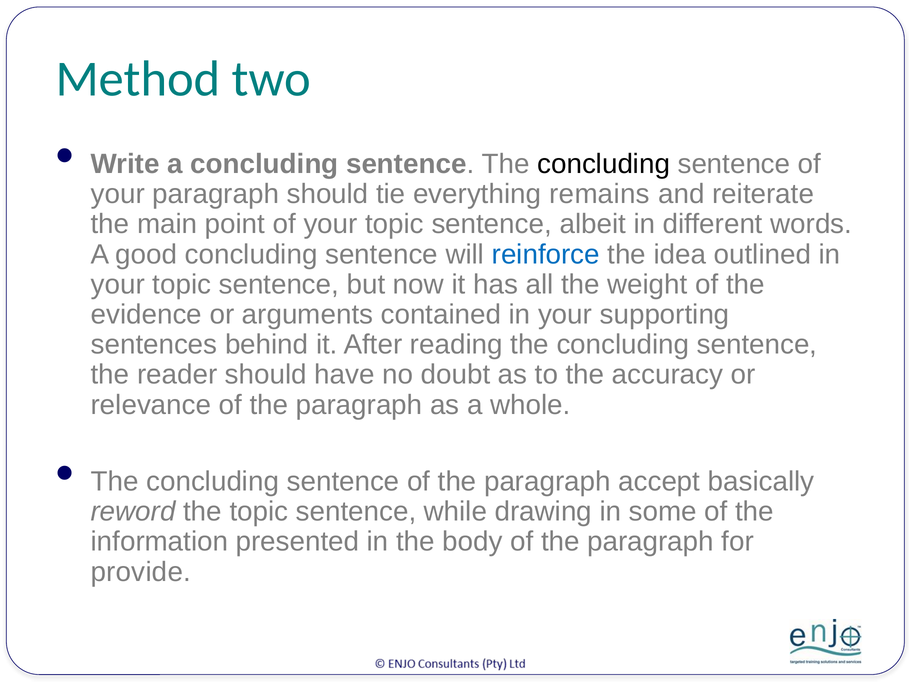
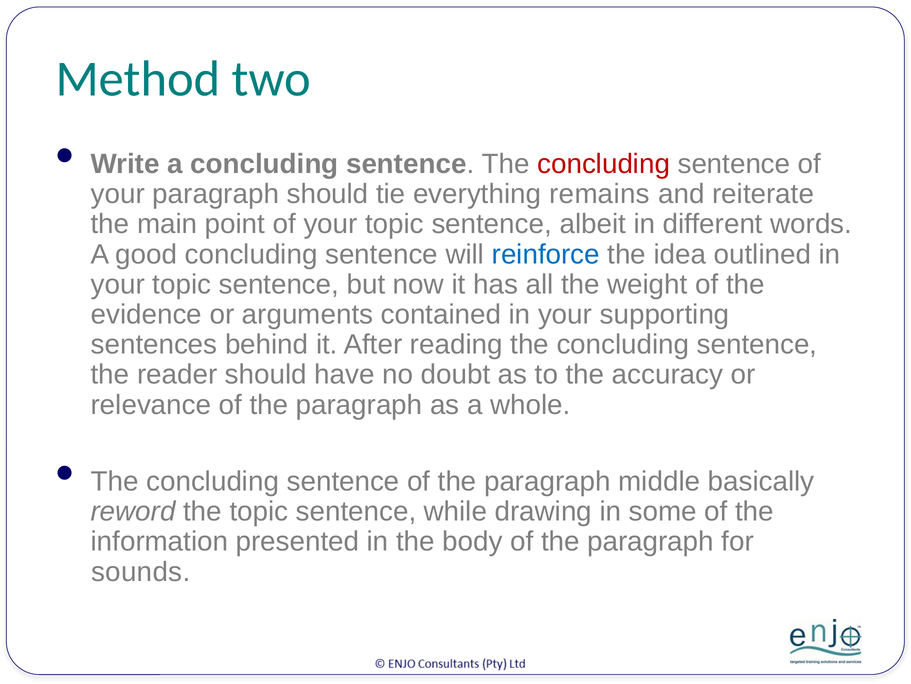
concluding colour: black -> red (604, 164)
accept: accept -> middle (659, 481)
provide: provide -> sounds (141, 571)
